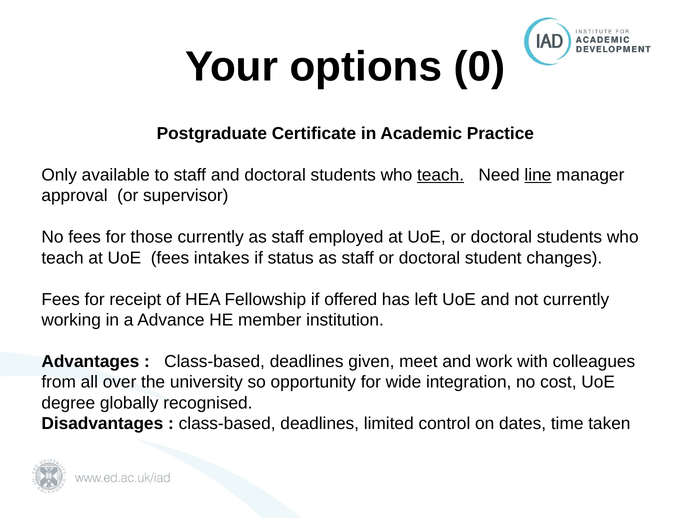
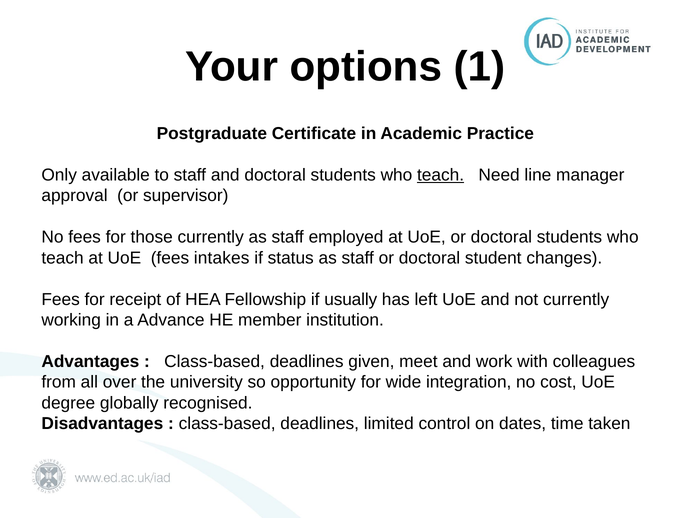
0: 0 -> 1 (480, 67)
line underline: present -> none (538, 175)
offered: offered -> usually (351, 299)
